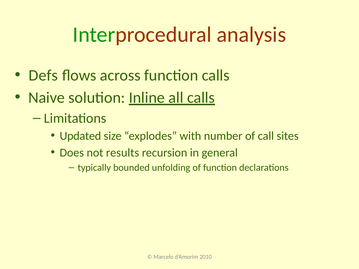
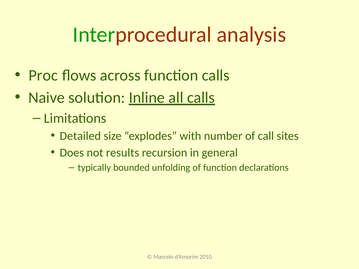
Defs: Defs -> Proc (43, 75)
Updated: Updated -> Detailed (80, 136)
